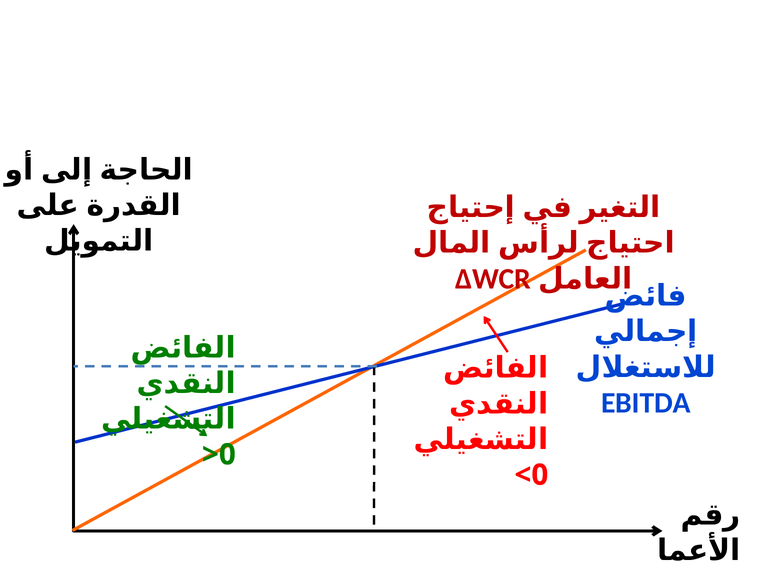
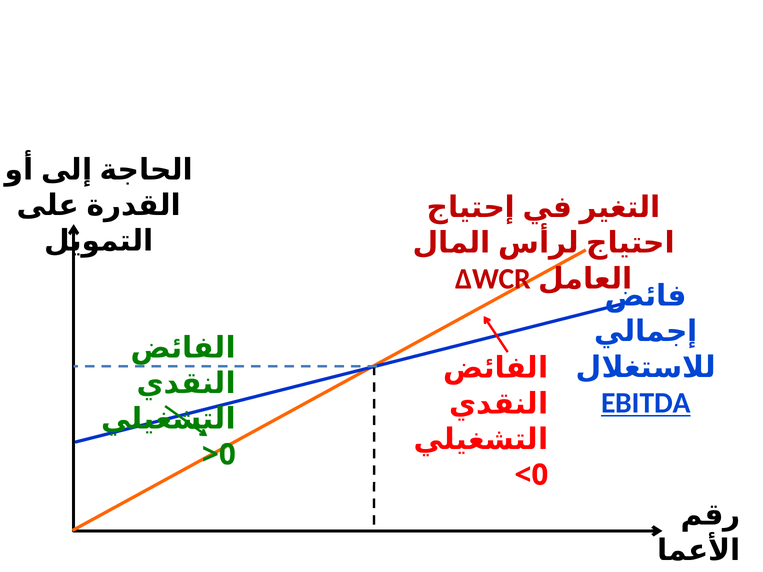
EBITDA underline: none -> present (646, 403)
